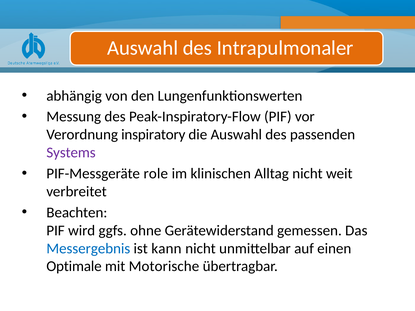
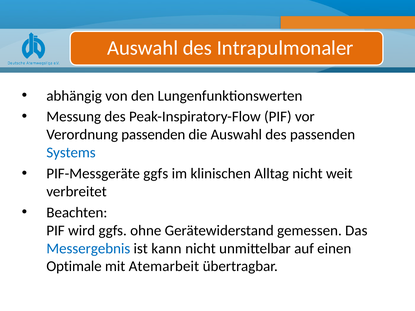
Verordnung inspiratory: inspiratory -> passenden (153, 135)
Systems colour: purple -> blue (71, 153)
PIF-Messgeräte role: role -> ggfs (156, 174)
Motorische: Motorische -> Atemarbeit (164, 267)
